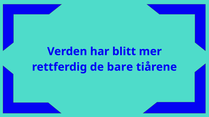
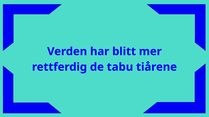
bare: bare -> tabu (120, 67)
